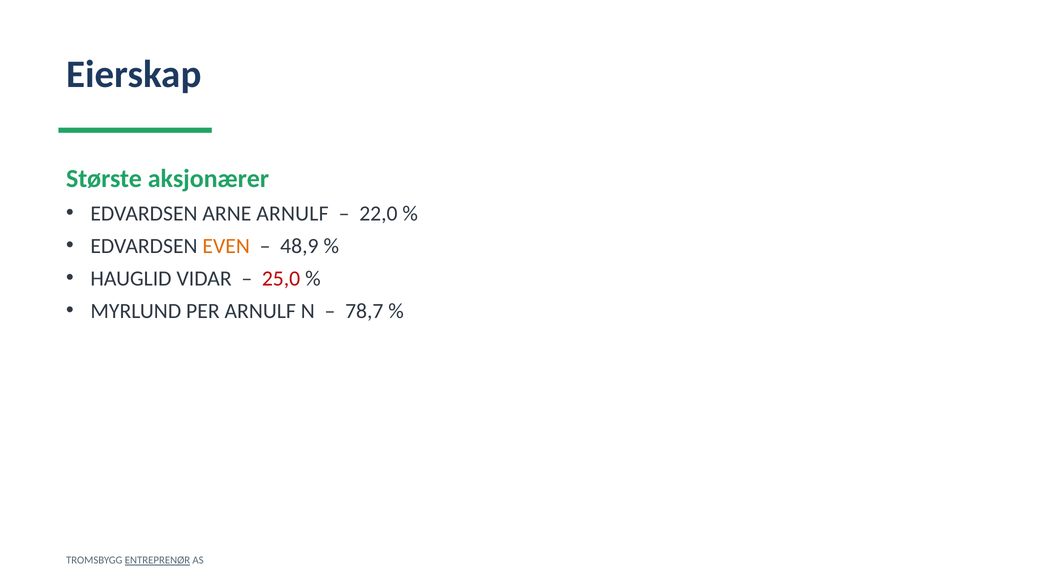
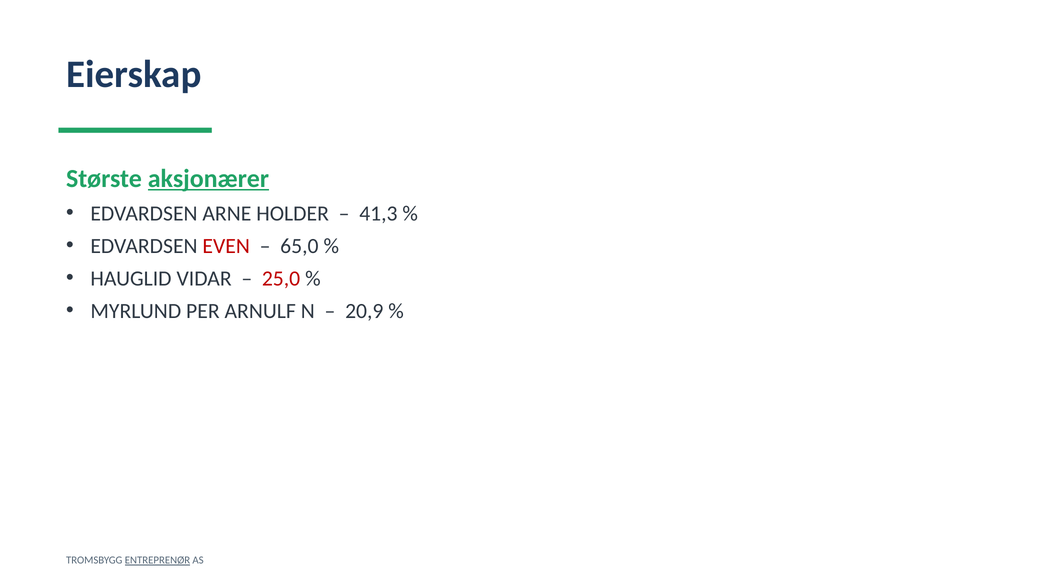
aksjonærer underline: none -> present (208, 179)
ARNE ARNULF: ARNULF -> HOLDER (293, 214)
22,0: 22,0 -> 41,3 (378, 214)
EVEN colour: orange -> red (226, 246)
48,9: 48,9 -> 65,0 (299, 246)
78,7: 78,7 -> 20,9 (364, 311)
